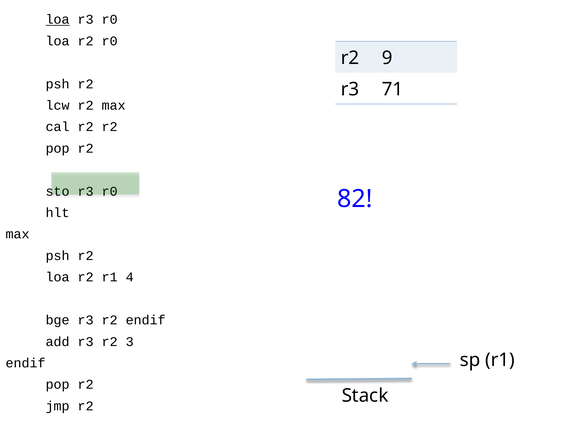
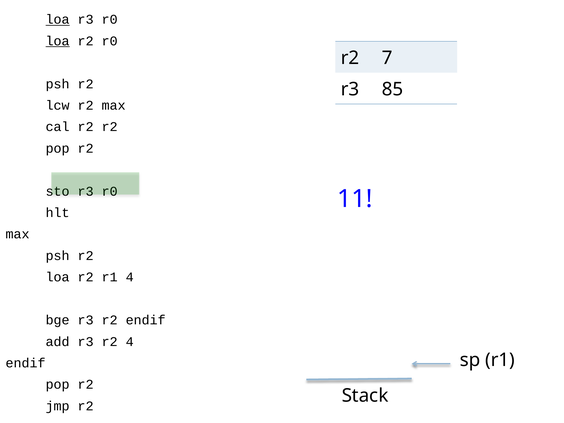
loa underline: none -> present (58, 41)
9: 9 -> 7 (387, 58)
71: 71 -> 85 (393, 89)
82: 82 -> 11 (355, 199)
r2 3: 3 -> 4 (130, 342)
